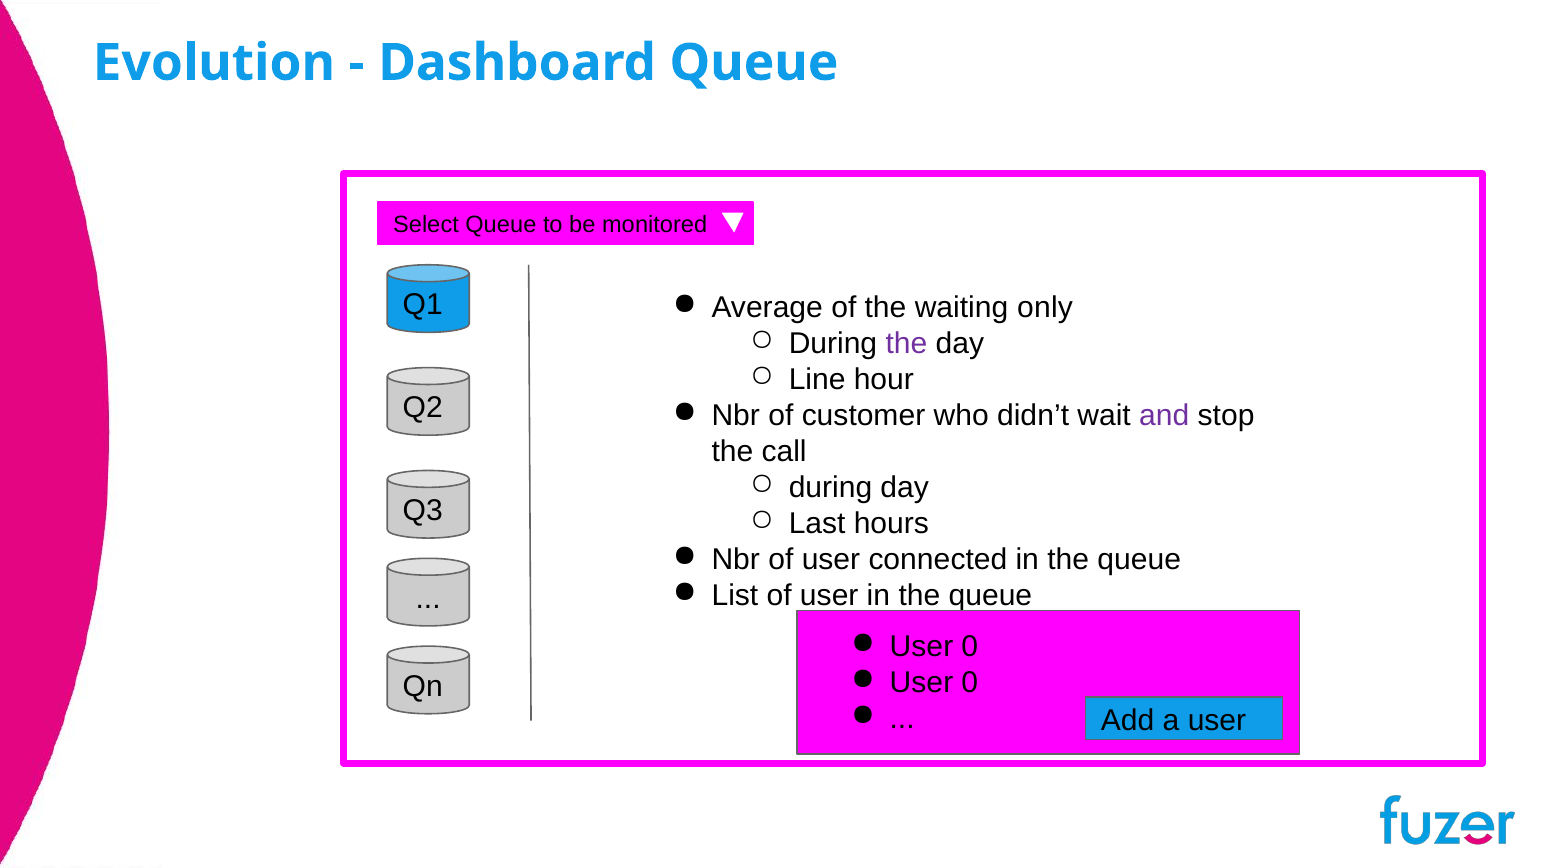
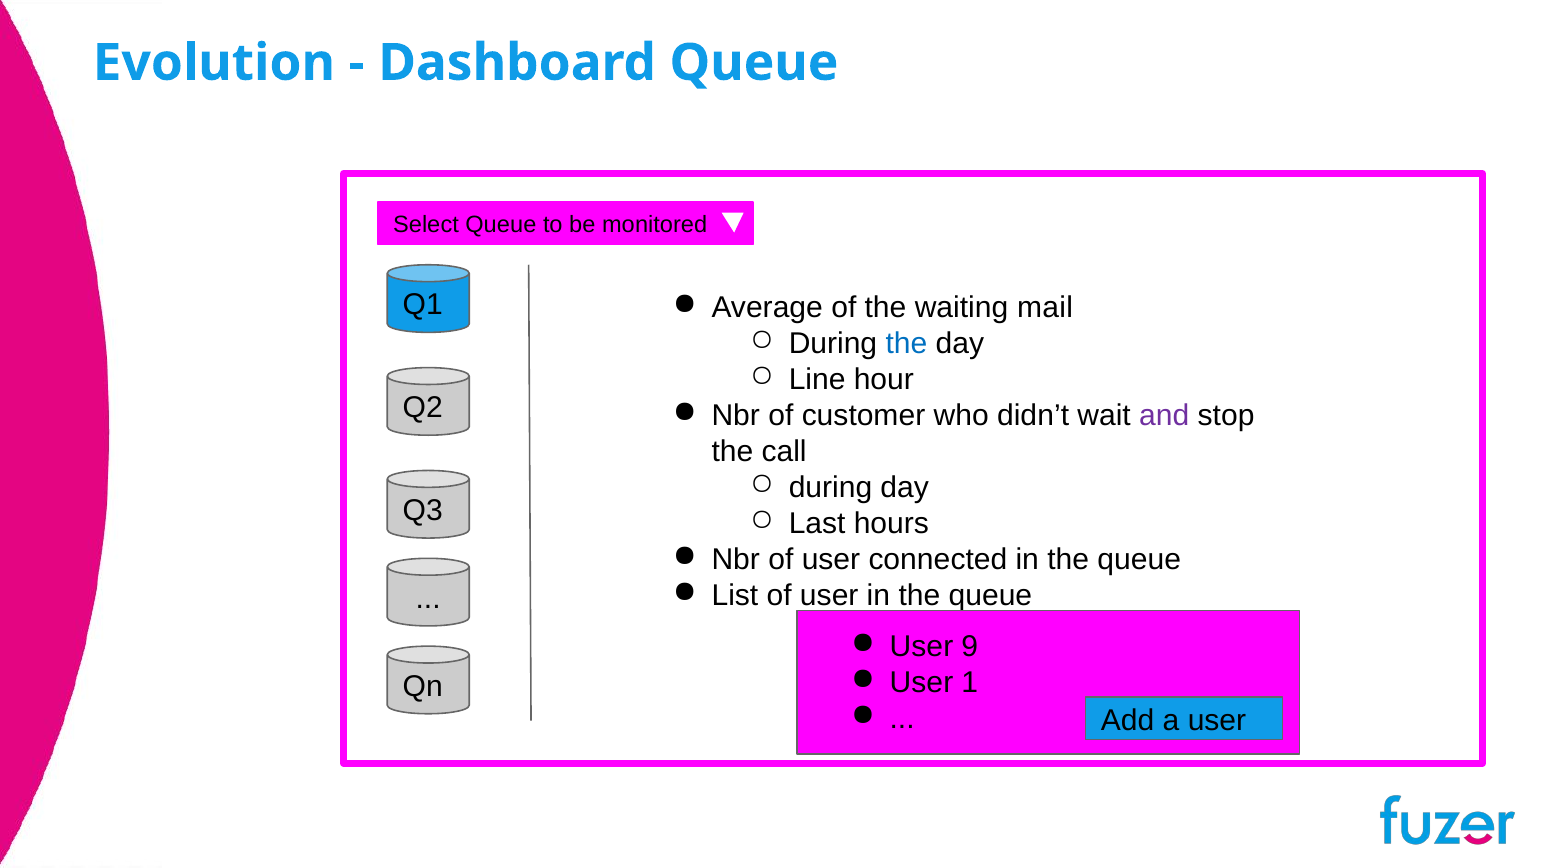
only: only -> mail (1045, 308)
the colour: purple -> blue (906, 344)
0: 0 -> 9 (970, 647)
0: 0 -> 1 (970, 683)
